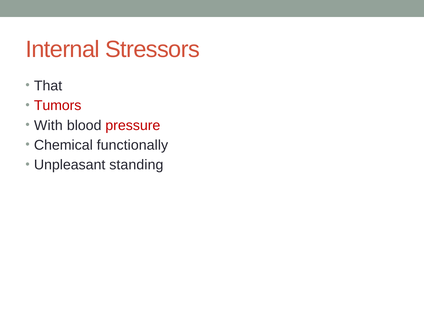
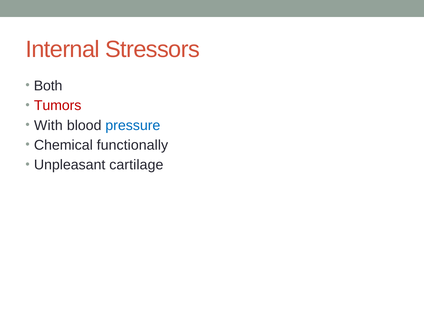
That: That -> Both (48, 86)
pressure colour: red -> blue (133, 125)
standing: standing -> cartilage (136, 165)
